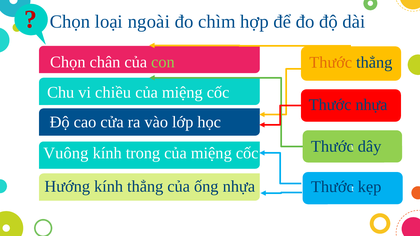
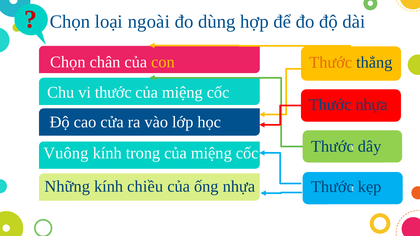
chìm: chìm -> dùng (217, 22)
con colour: light green -> yellow (163, 62)
vi chiều: chiều -> thước (113, 93)
Hướng: Hướng -> Những (67, 187)
kính thẳng: thẳng -> chiều (145, 187)
